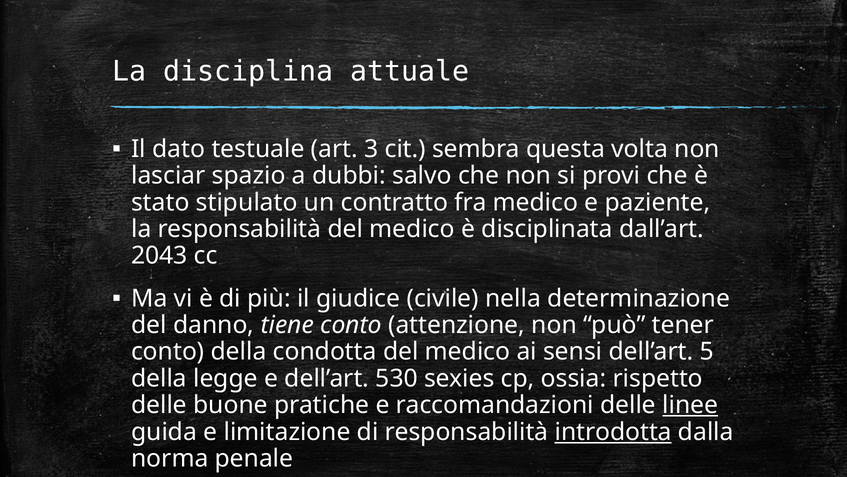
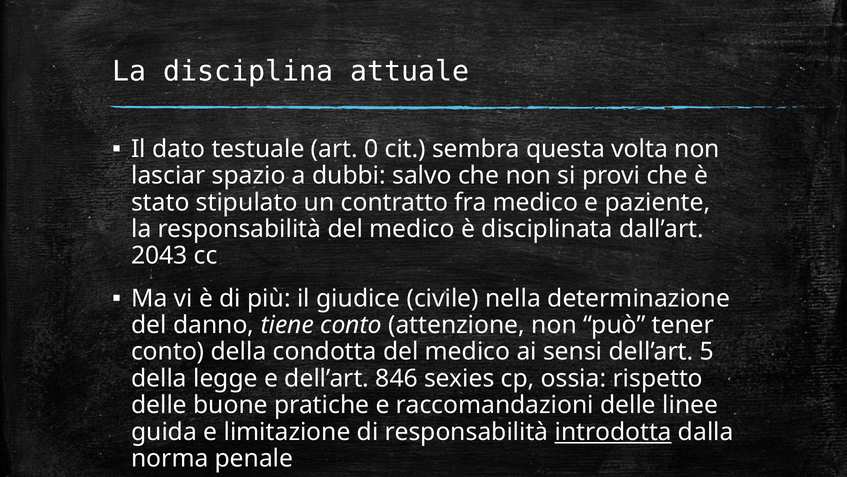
3: 3 -> 0 (371, 149)
530: 530 -> 846 (397, 378)
linee underline: present -> none (690, 405)
